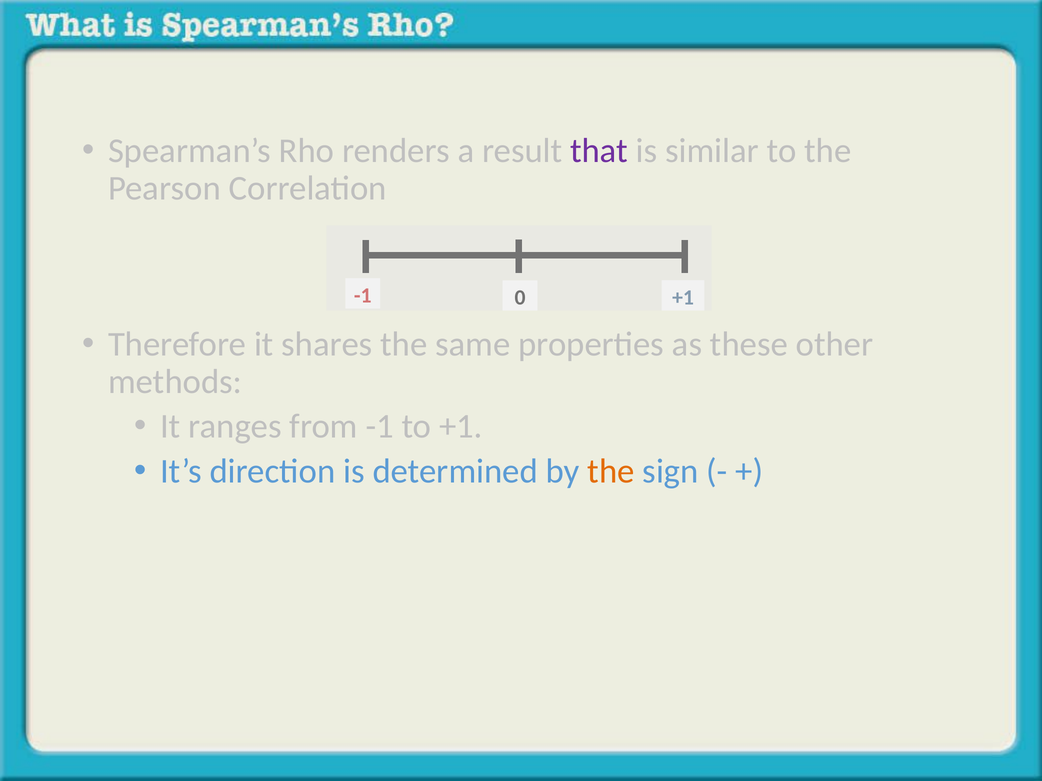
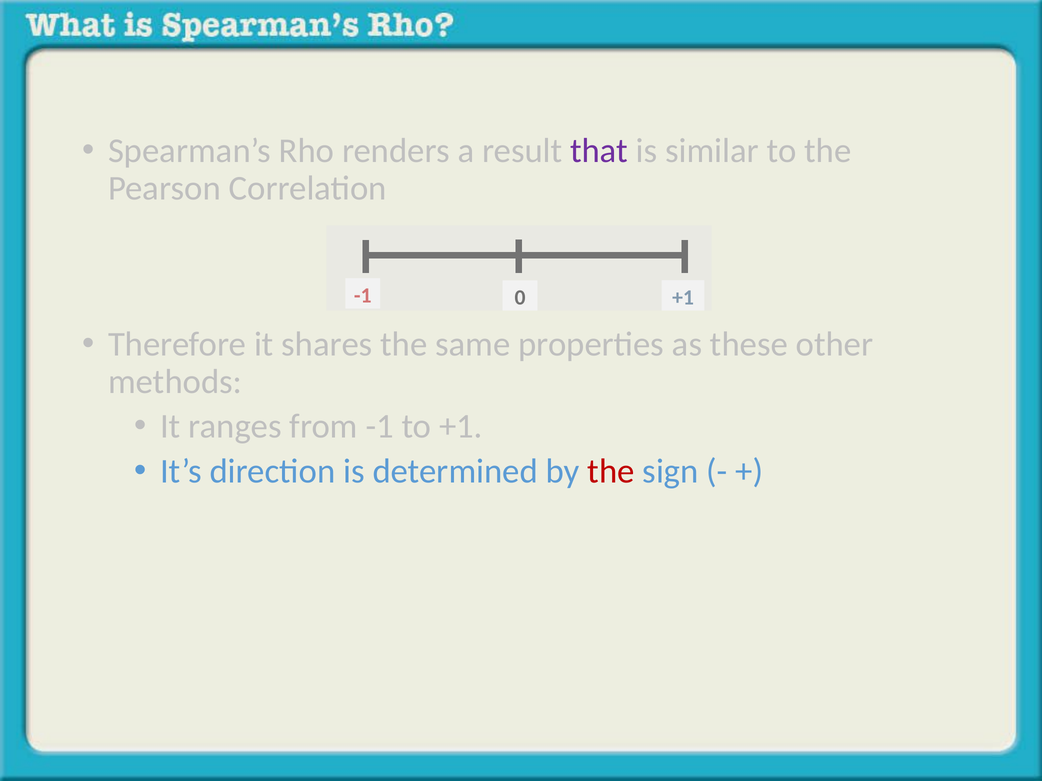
the colour: orange -> red (611, 471)
